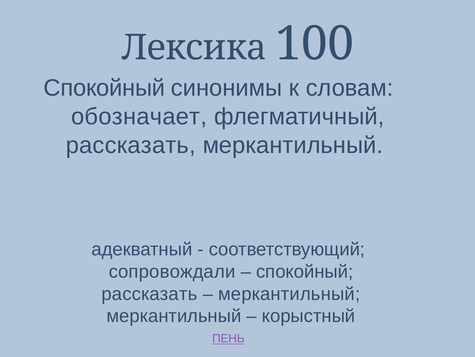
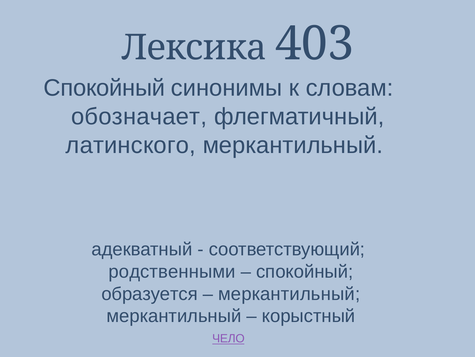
100: 100 -> 403 (315, 44)
рассказать: рассказать -> латинского (131, 145)
сопровождали: сопровождали -> родственными (172, 271)
рассказать: рассказать -> образуется (150, 293)
ПЕНЬ: ПЕНЬ -> ЧЕЛО (228, 338)
